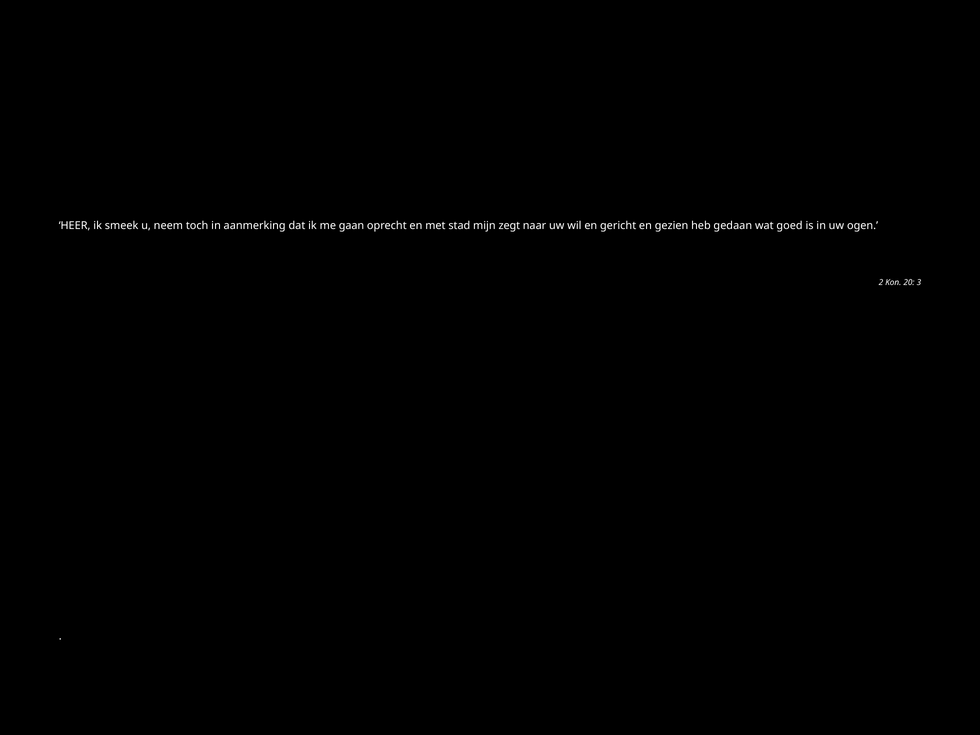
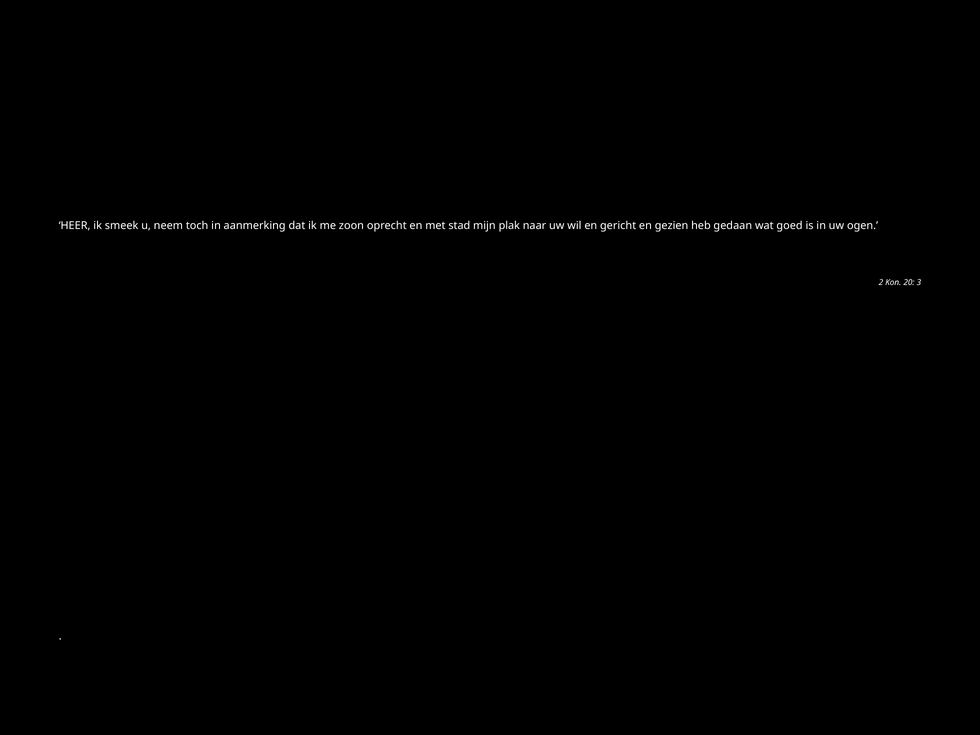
gaan: gaan -> zoon (351, 226)
zegt: zegt -> plak (509, 226)
